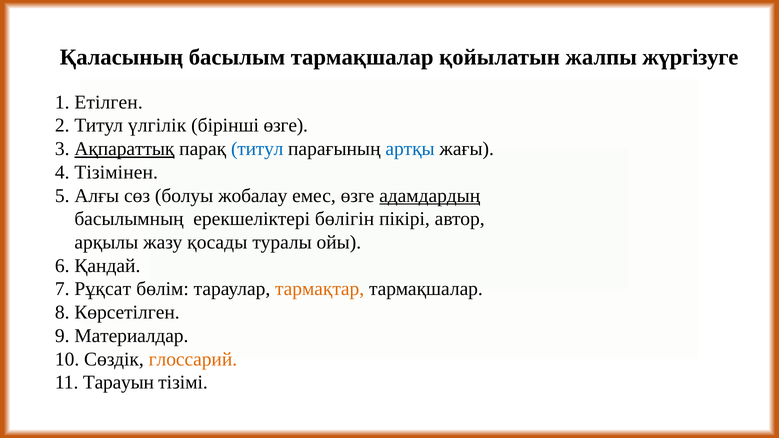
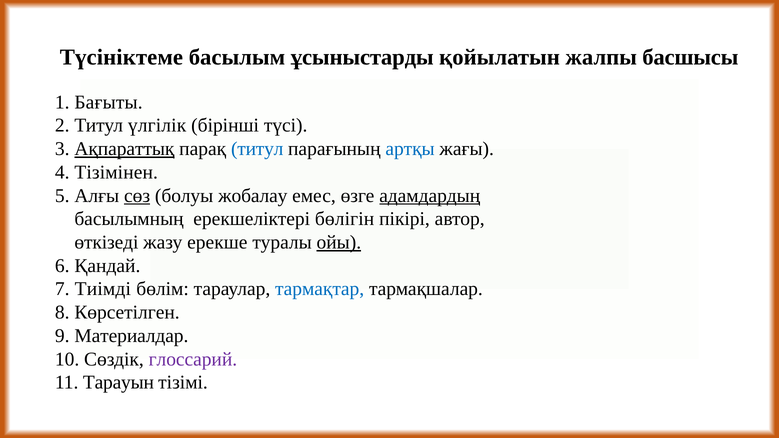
Қаласының: Қаласының -> Түсініктеме (121, 57)
басылым тармақшалар: тармақшалар -> ұсыныстарды (362, 57)
жүргізуге: жүргізуге -> басшысы (690, 57)
Етілген: Етілген -> Бағыты (109, 102)
бірінші өзге: өзге -> түсі (286, 126)
сөз underline: none -> present (137, 196)
арқылы: арқылы -> өткізеді (106, 242)
қосады: қосады -> ерекше (217, 242)
ойы underline: none -> present (339, 242)
Рұқсат: Рұқсат -> Тиімді (103, 289)
тармақтар colour: orange -> blue (320, 289)
глоссарий colour: orange -> purple (193, 359)
